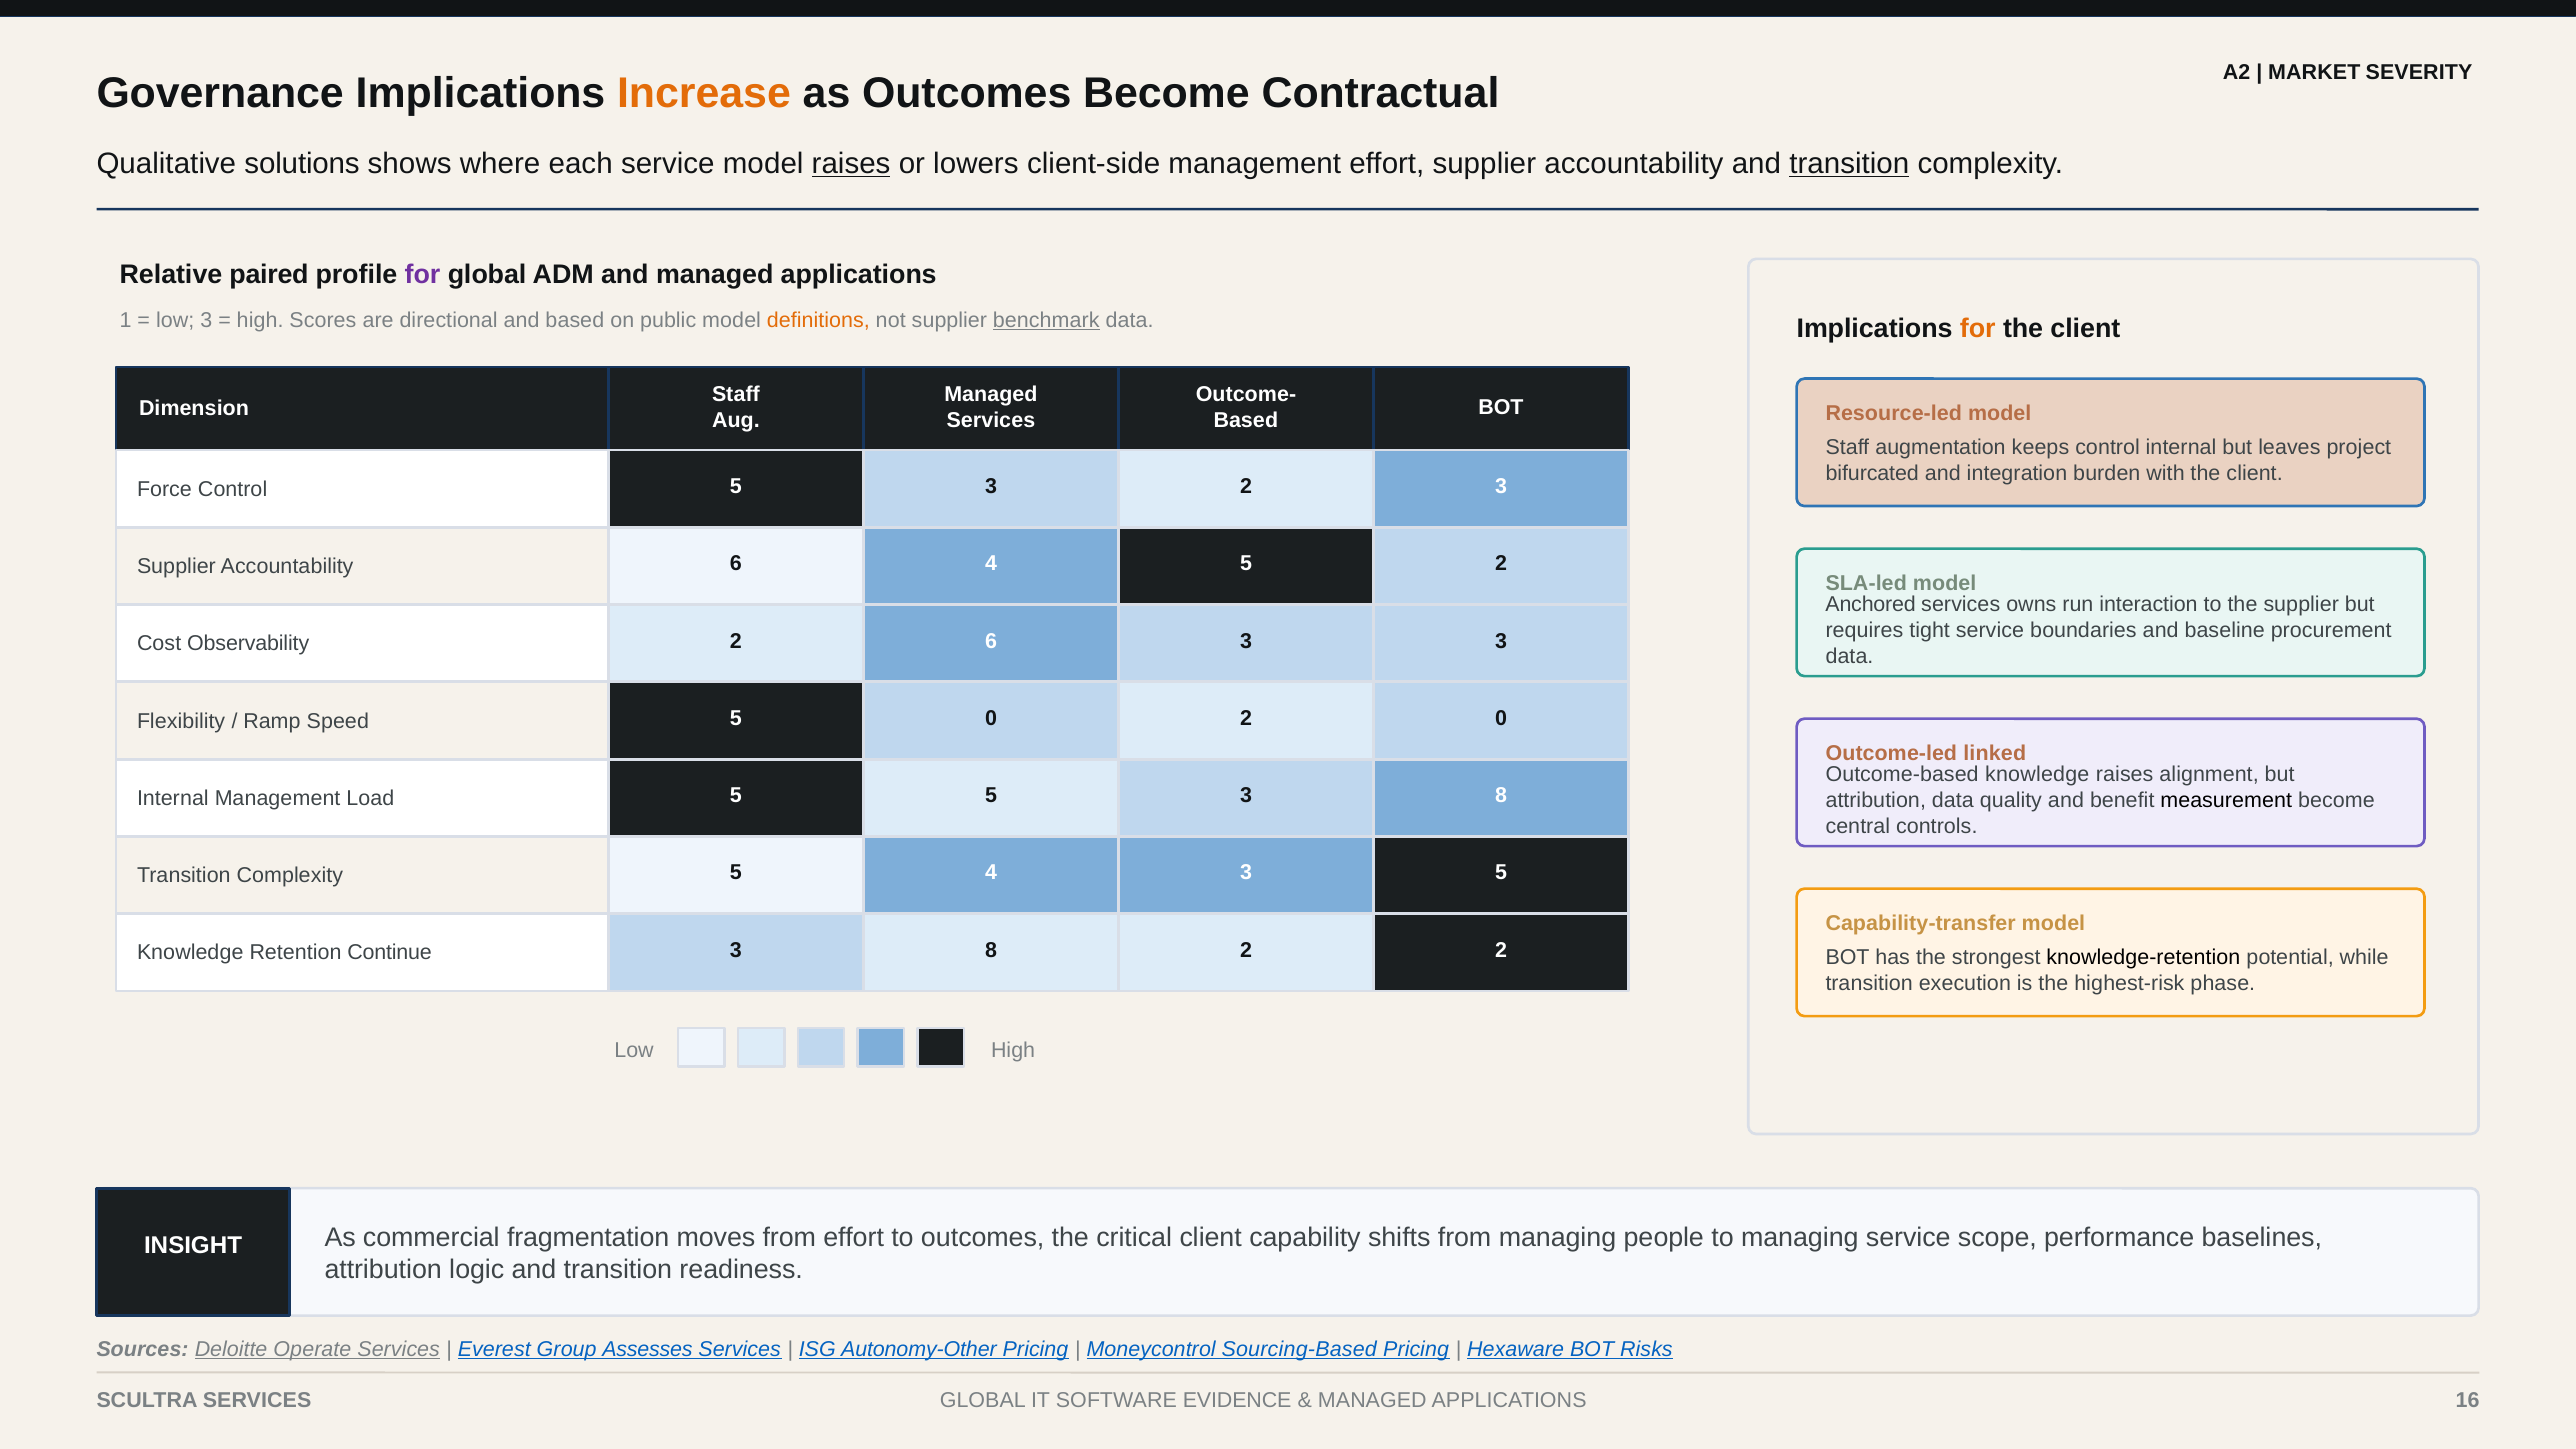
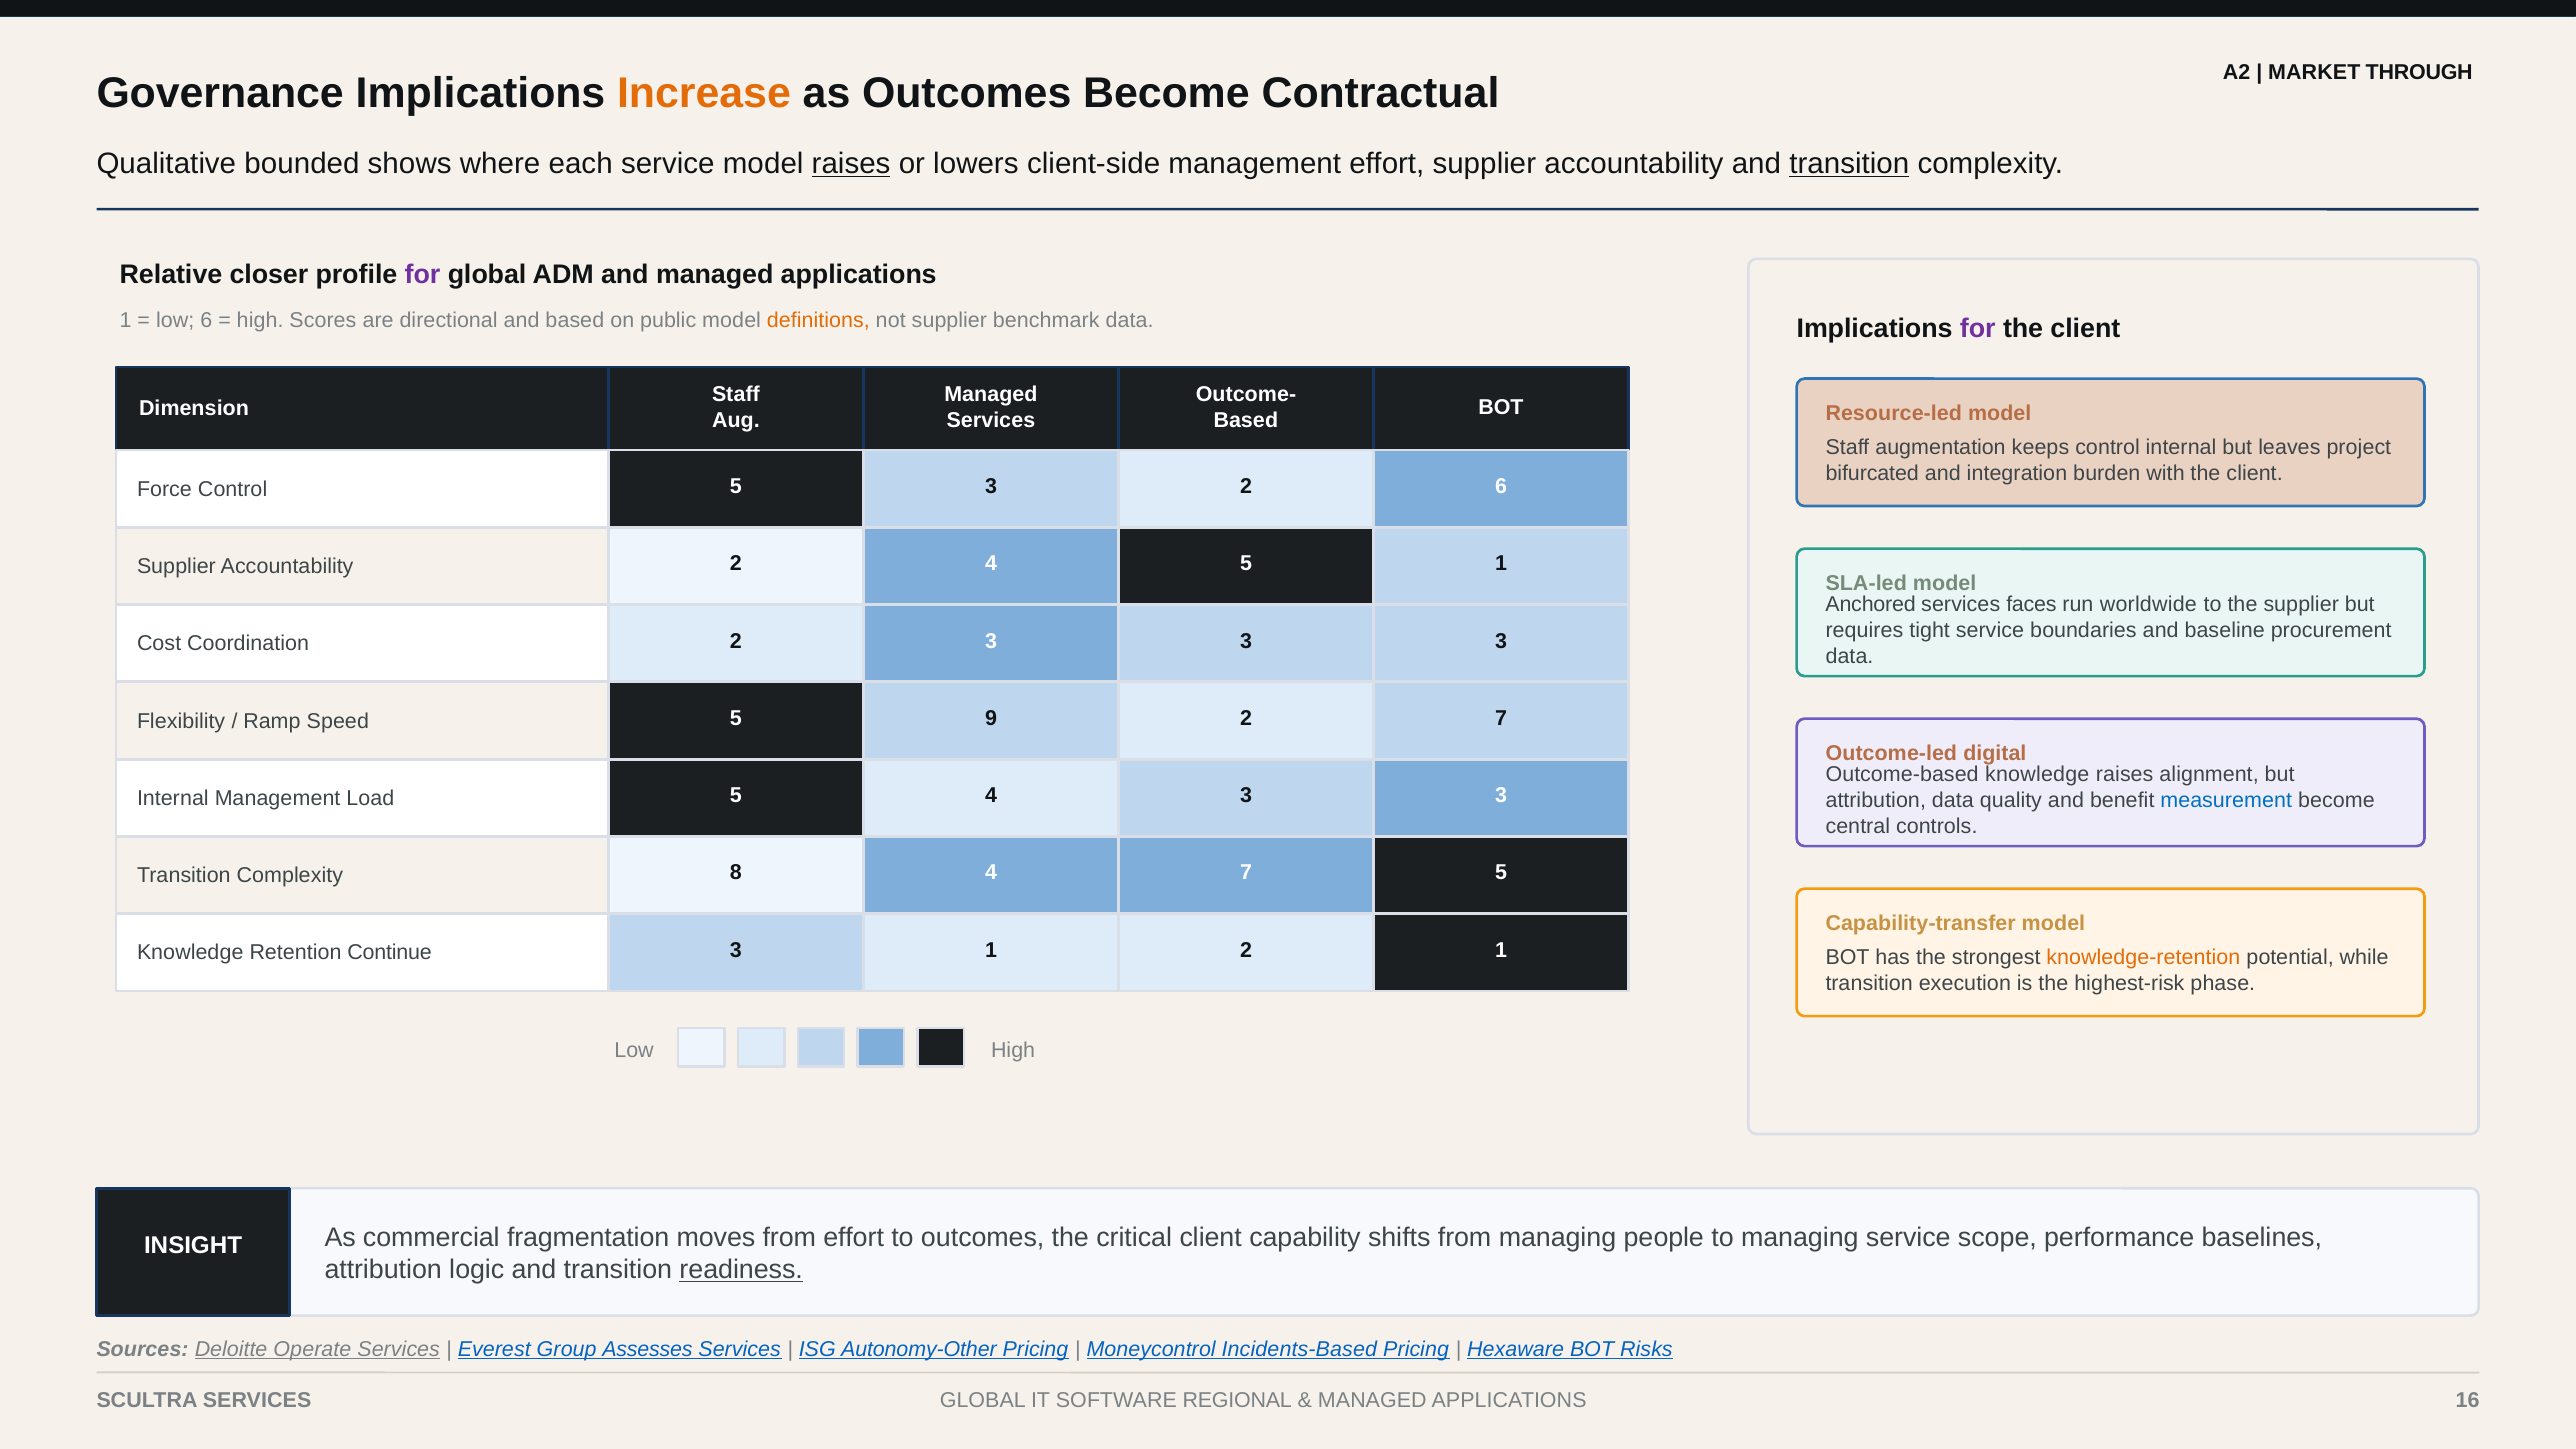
SEVERITY: SEVERITY -> THROUGH (2419, 73)
solutions: solutions -> bounded (302, 164)
paired: paired -> closer (269, 274)
low 3: 3 -> 6 (206, 320)
benchmark underline: present -> none (1046, 320)
for colour: orange -> purple (1978, 328)
2 3: 3 -> 6 (1501, 486)
Accountability 6: 6 -> 2 (736, 564)
5 2: 2 -> 1 (1501, 564)
owns: owns -> faces (2031, 605)
interaction: interaction -> worldwide (2148, 605)
Observability: Observability -> Coordination (248, 644)
2 6: 6 -> 3 (991, 641)
5 0: 0 -> 9 (991, 718)
2 0: 0 -> 7 (1501, 718)
linked: linked -> digital (1995, 753)
5 5: 5 -> 4 (991, 796)
8: 8 -> 3 (1501, 796)
measurement colour: black -> blue (2226, 800)
Complexity 5: 5 -> 8 (736, 873)
4 3: 3 -> 7 (1246, 873)
8: 8 -> 1 (991, 950)
2 2: 2 -> 1 (1501, 950)
knowledge-retention colour: black -> orange (2143, 958)
readiness underline: none -> present (741, 1270)
Sourcing-Based: Sourcing-Based -> Incidents-Based (1299, 1349)
EVIDENCE: EVIDENCE -> REGIONAL (1237, 1400)
